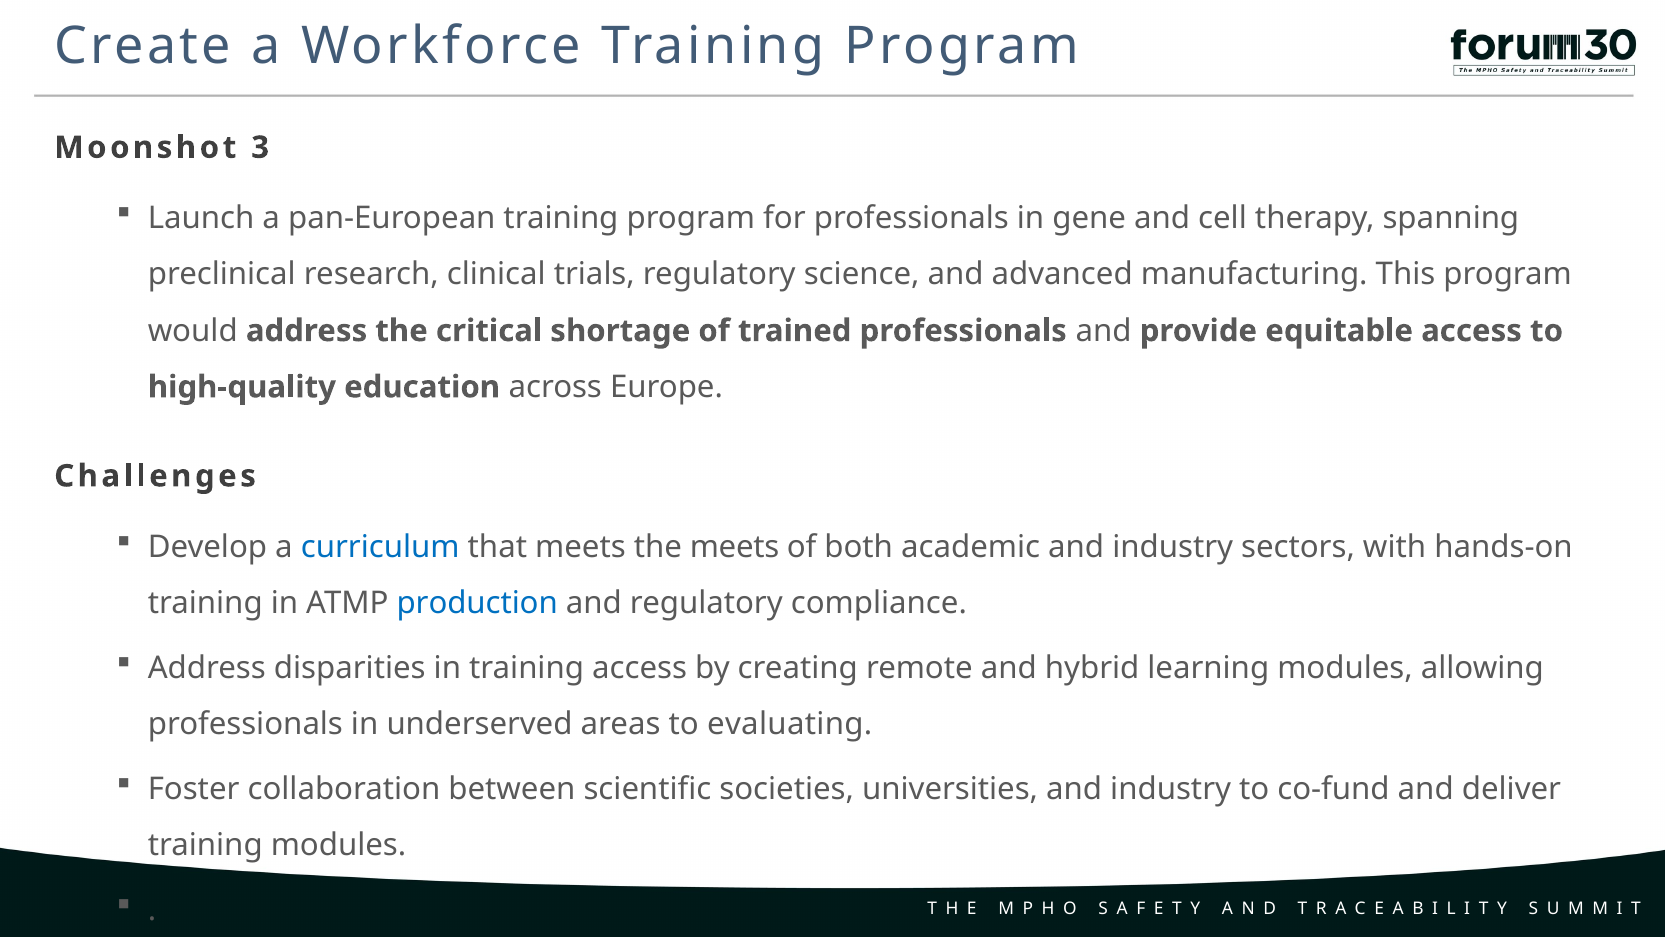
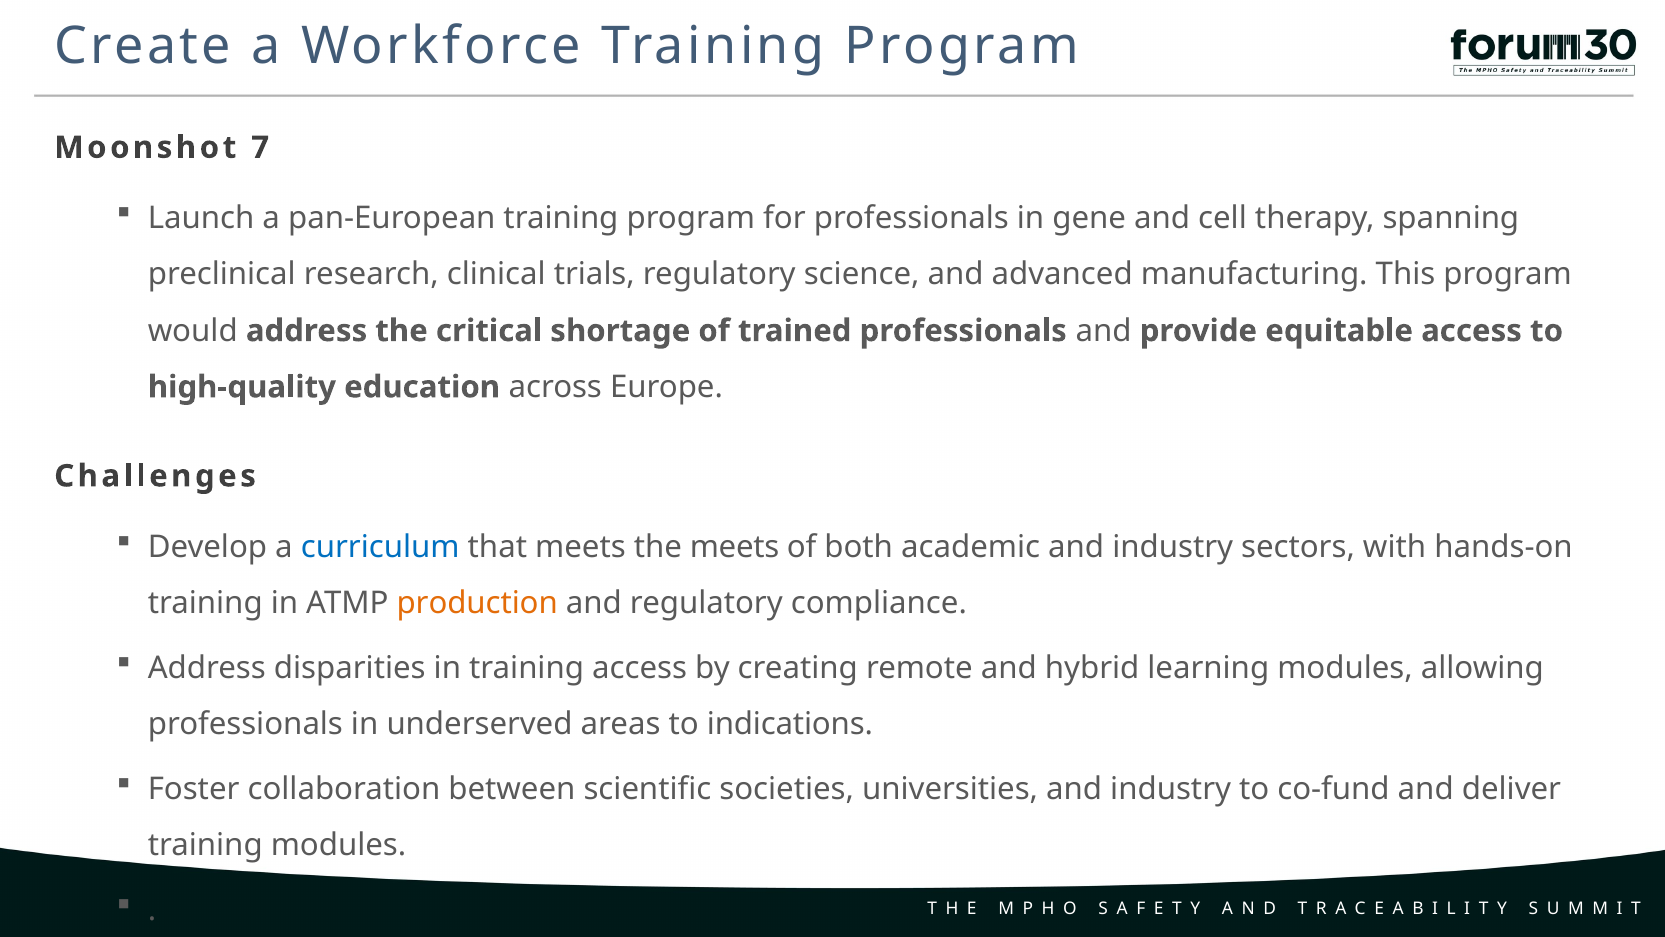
3: 3 -> 7 (260, 147)
production colour: blue -> orange (477, 603)
evaluating: evaluating -> indications (790, 724)
